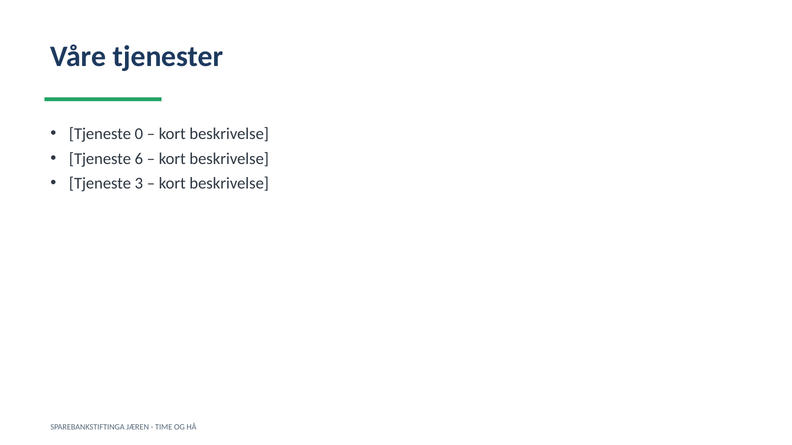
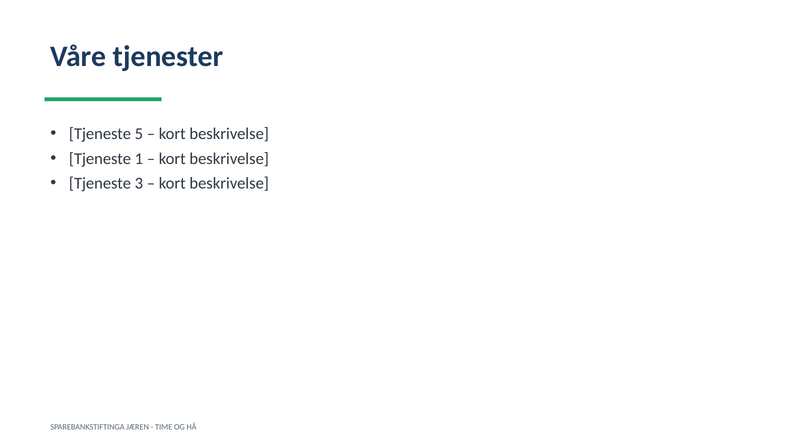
0: 0 -> 5 (139, 134)
6: 6 -> 1 (139, 159)
